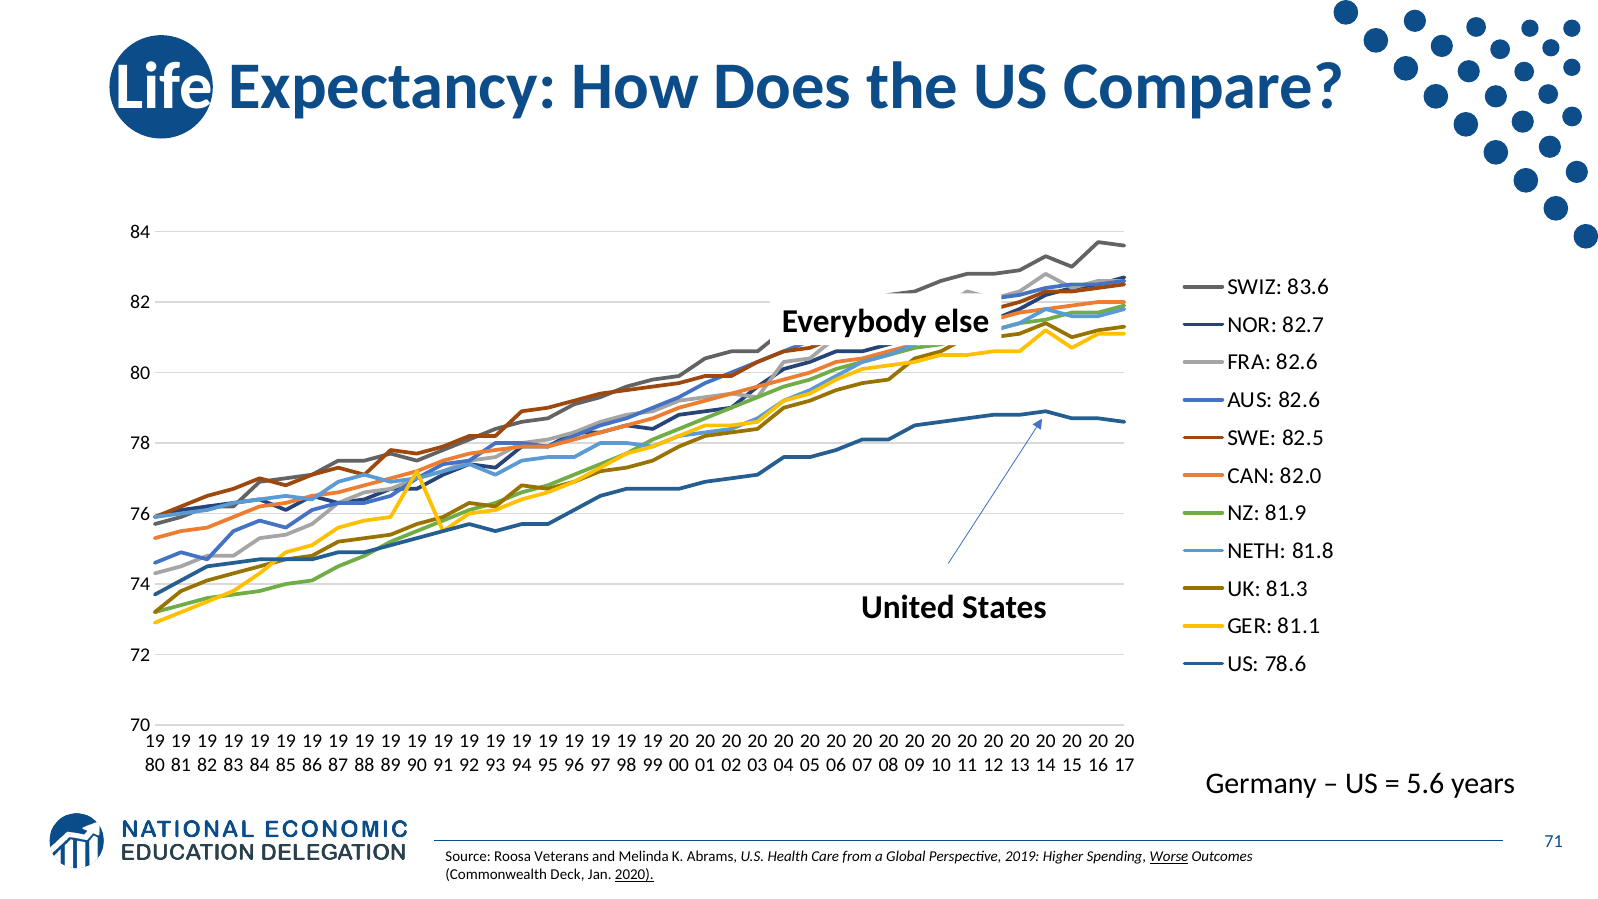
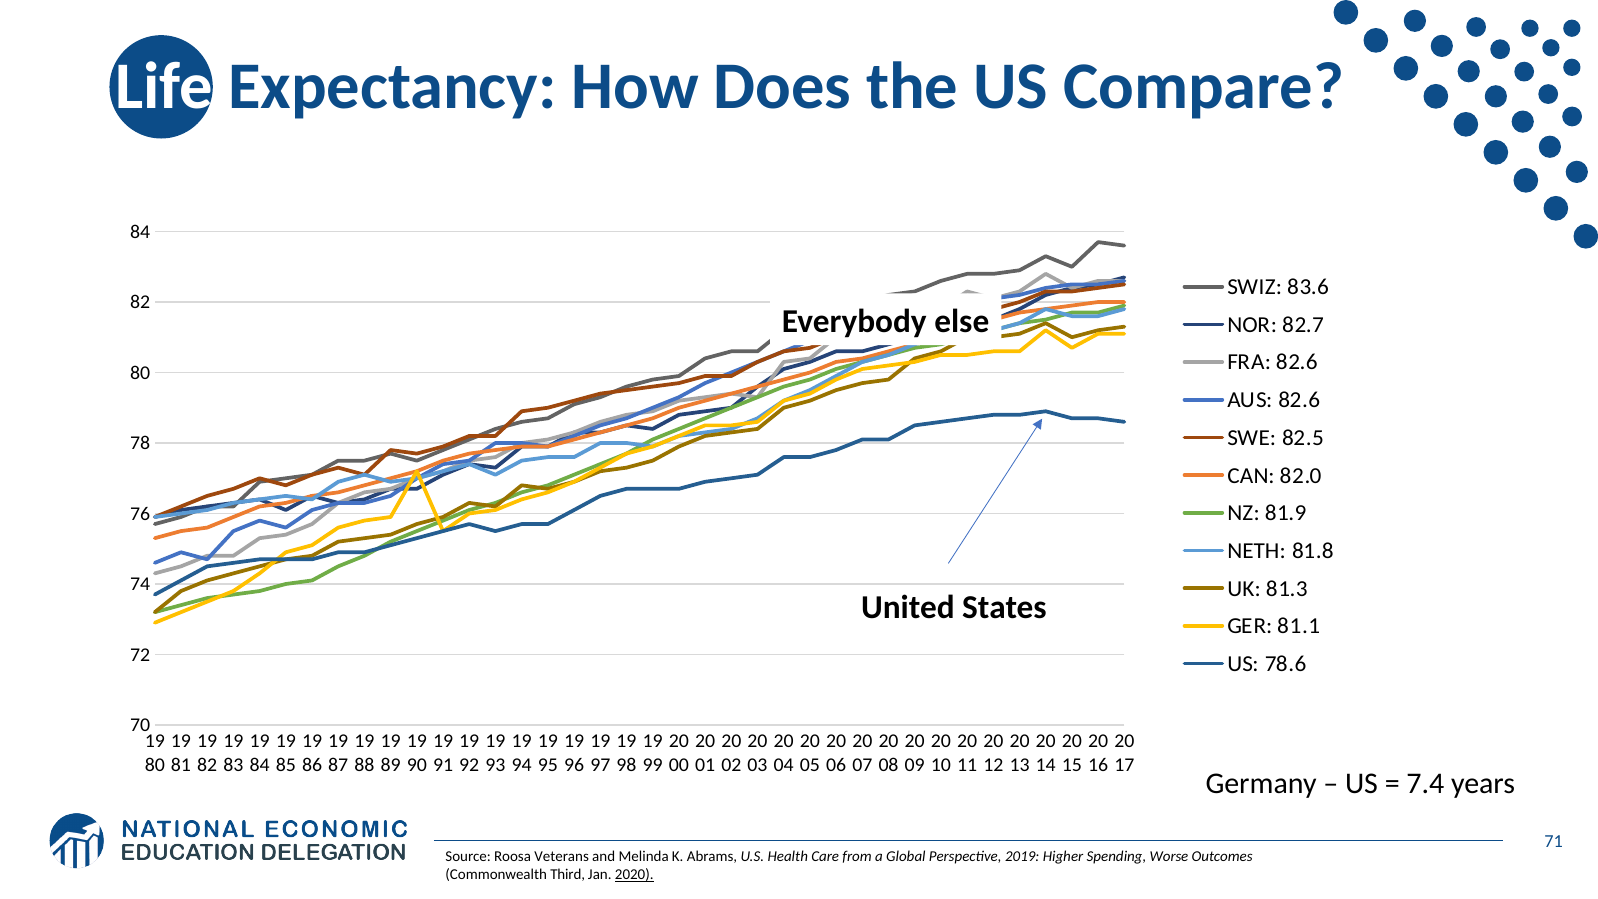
5.6: 5.6 -> 7.4 (1425, 784)
Worse underline: present -> none (1169, 856)
Deck: Deck -> Third (568, 874)
